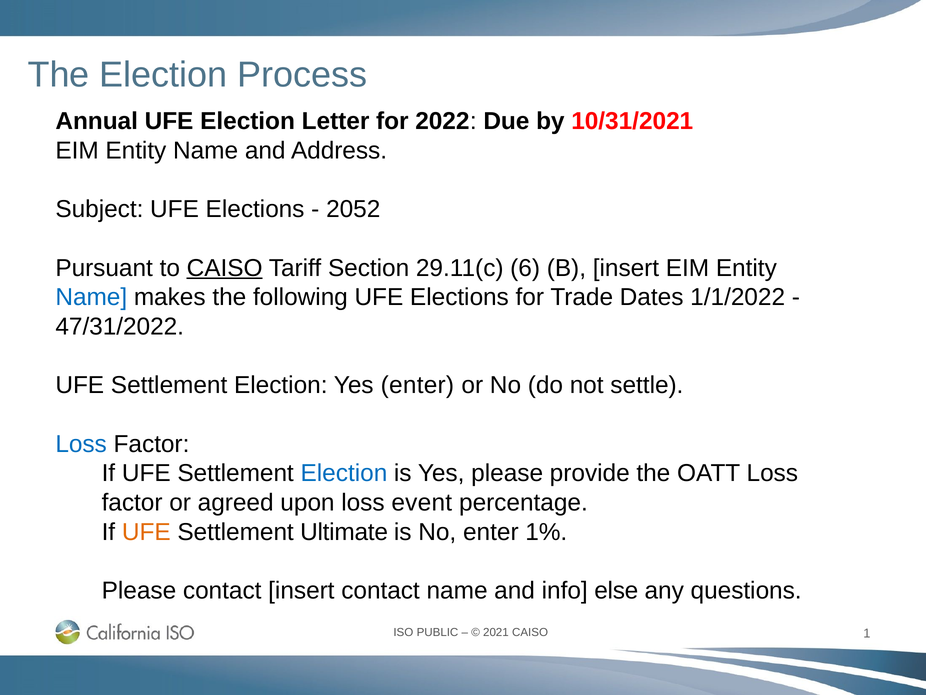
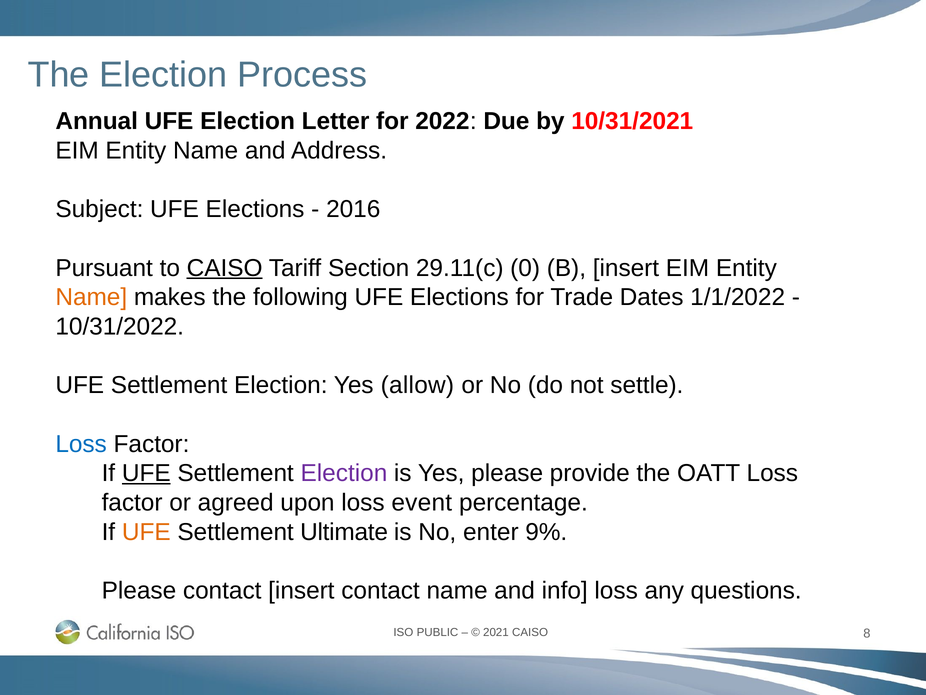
2052: 2052 -> 2016 (353, 209)
6: 6 -> 0 (525, 268)
Name colour: blue -> orange (91, 297)
47/31/2022: 47/31/2022 -> 10/31/2022 (120, 326)
Yes enter: enter -> allow (417, 385)
UFE underline: none -> present (146, 473)
Election colour: blue -> purple (344, 473)
1%: 1% -> 9% (546, 532)
info else: else -> loss (616, 590)
1: 1 -> 8 (867, 633)
